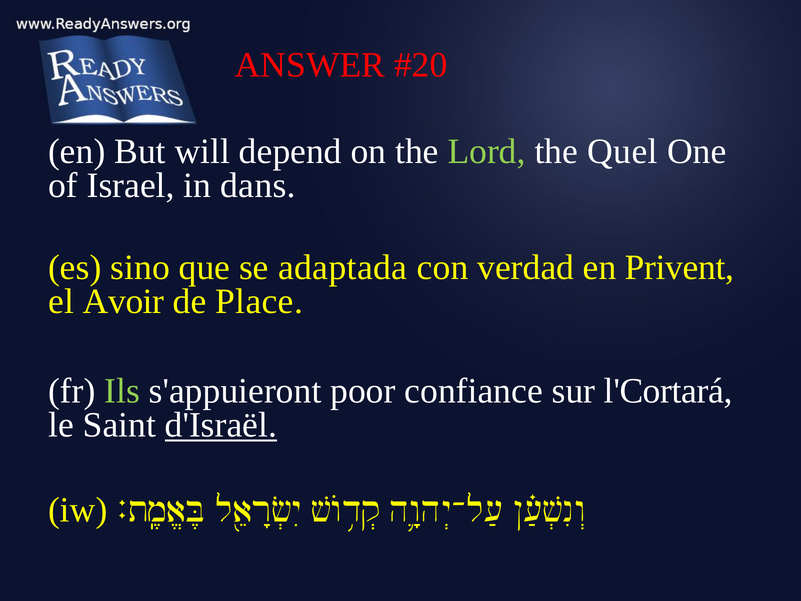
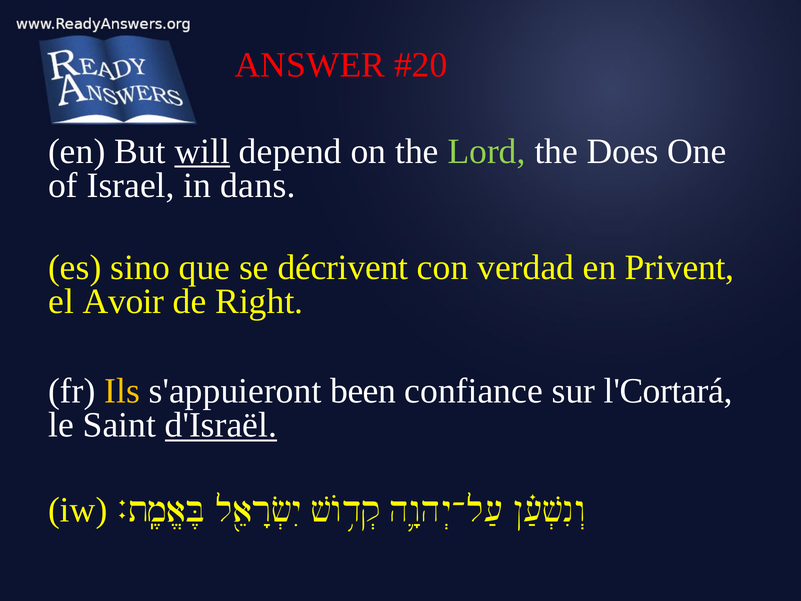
will underline: none -> present (202, 151)
Quel: Quel -> Does (623, 151)
adaptada: adaptada -> décrivent (343, 267)
Place: Place -> Right (259, 302)
Ils colour: light green -> yellow (122, 391)
poor: poor -> been (363, 391)
